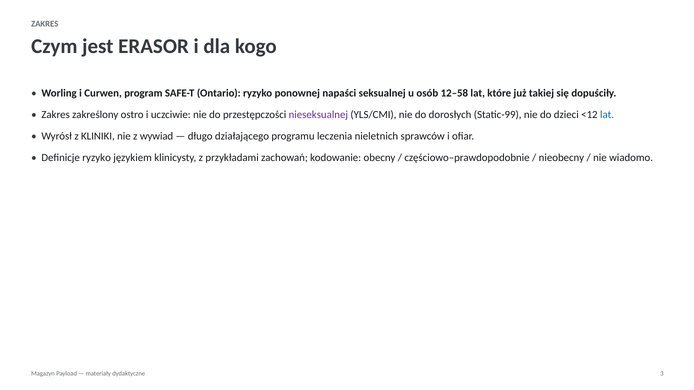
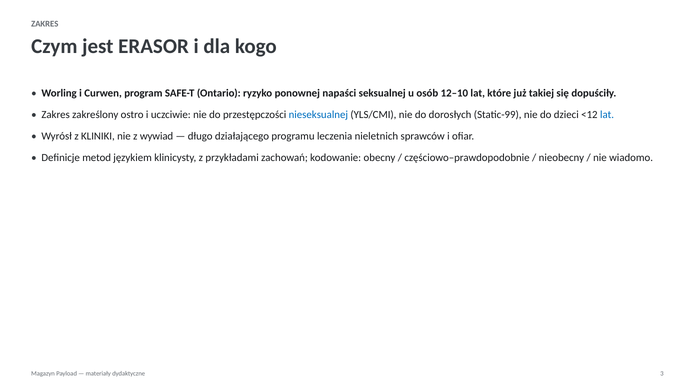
12–58: 12–58 -> 12–10 (454, 94)
nieseksualnej colour: purple -> blue (318, 115)
Definicje ryzyko: ryzyko -> metod (97, 158)
